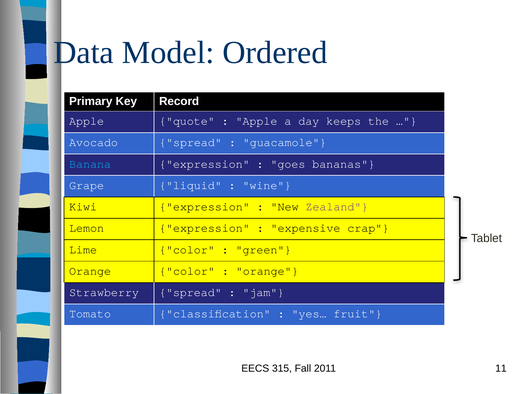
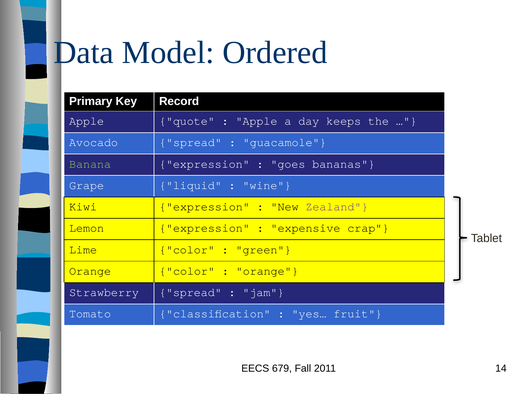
Banana colour: light blue -> light green (90, 164)
315: 315 -> 679 (282, 368)
11: 11 -> 14 (501, 368)
